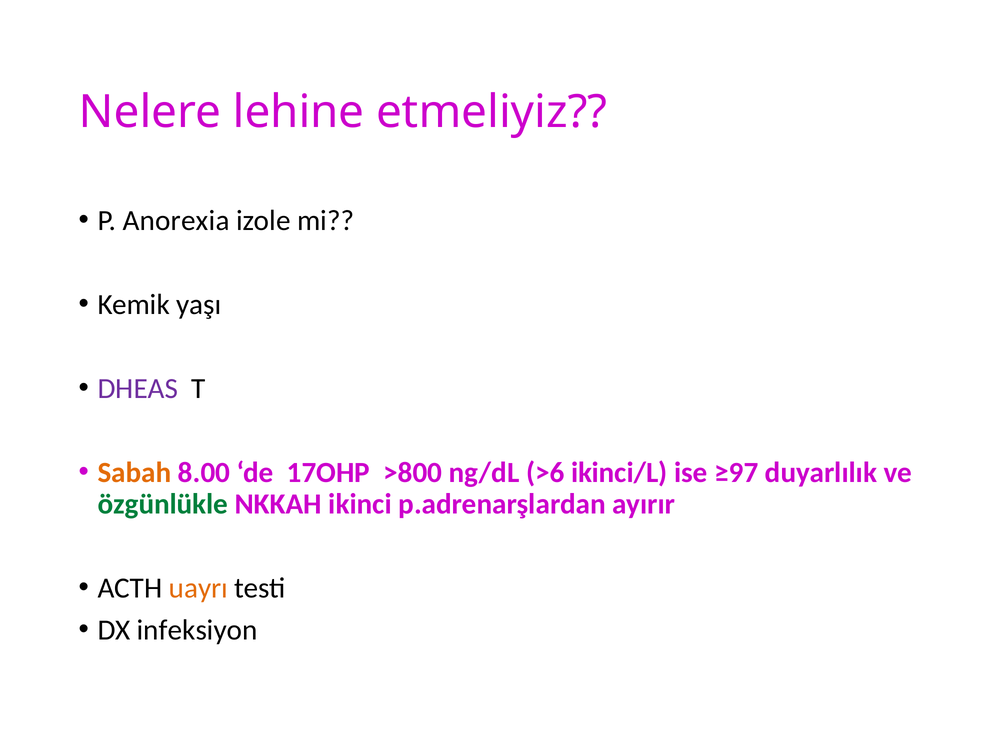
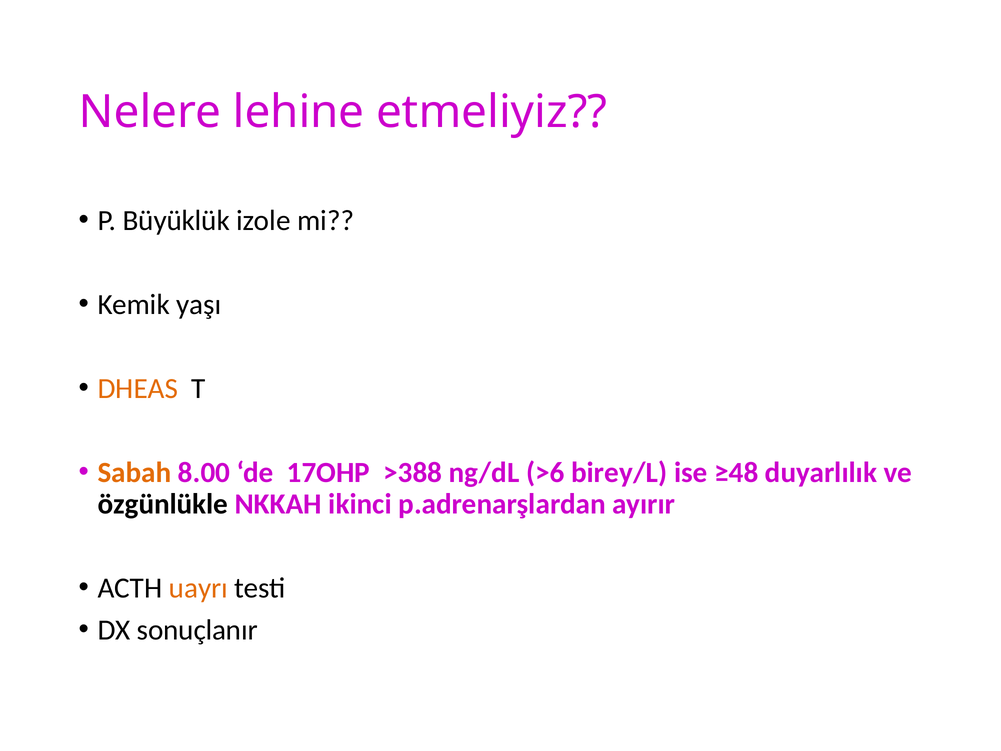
Anorexia: Anorexia -> Büyüklük (176, 220)
DHEAS colour: purple -> orange (138, 388)
>800: >800 -> >388 (413, 472)
ikinci/L: ikinci/L -> birey/L (619, 472)
≥97: ≥97 -> ≥48 (736, 472)
özgünlükle colour: green -> black (163, 504)
infeksiyon: infeksiyon -> sonuçlanır (197, 630)
